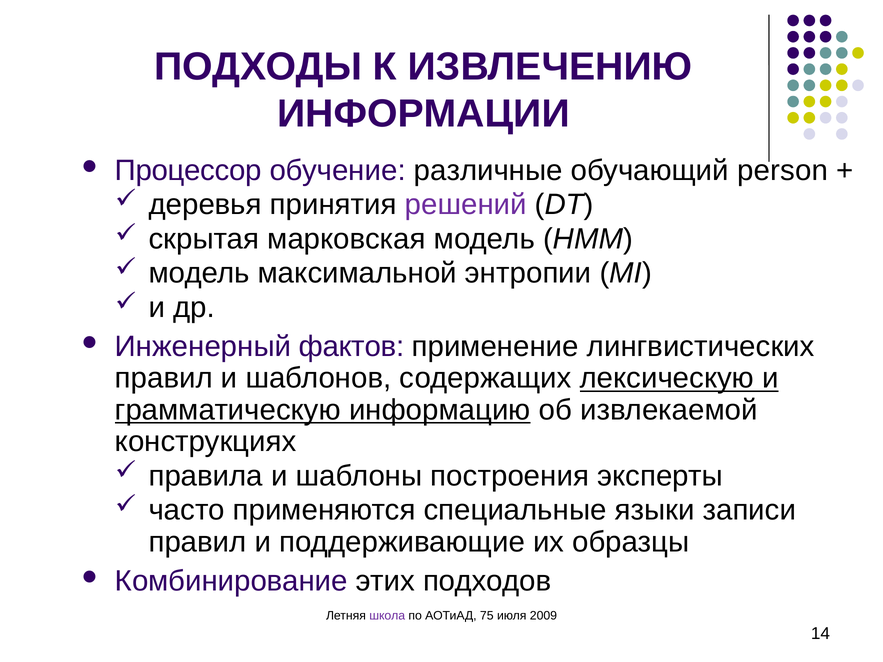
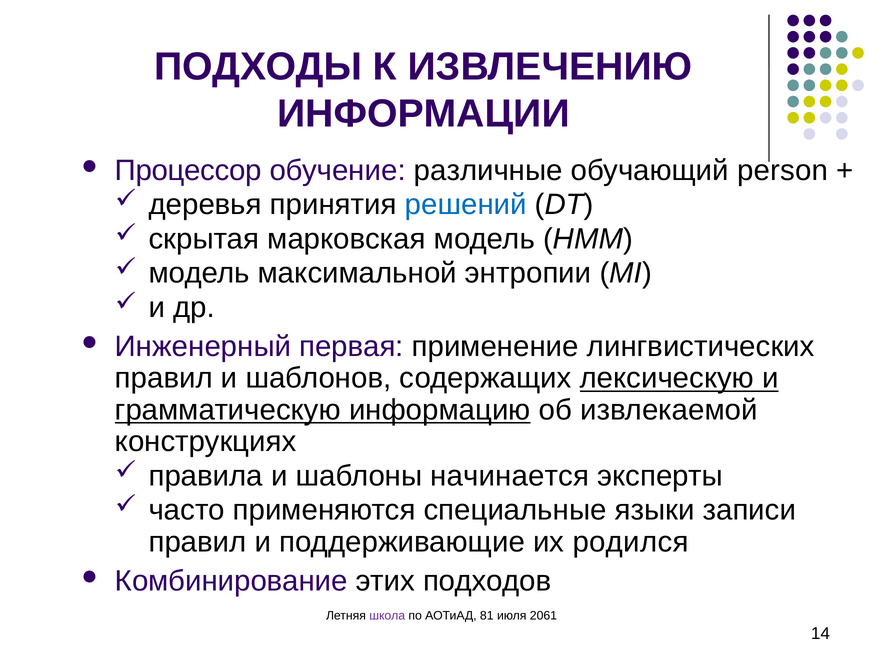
решений colour: purple -> blue (466, 205)
фактов: фактов -> первая (351, 347)
построения: построения -> начинается (510, 476)
образцы: образцы -> родился (631, 542)
75: 75 -> 81 (487, 616)
2009: 2009 -> 2061 (543, 616)
